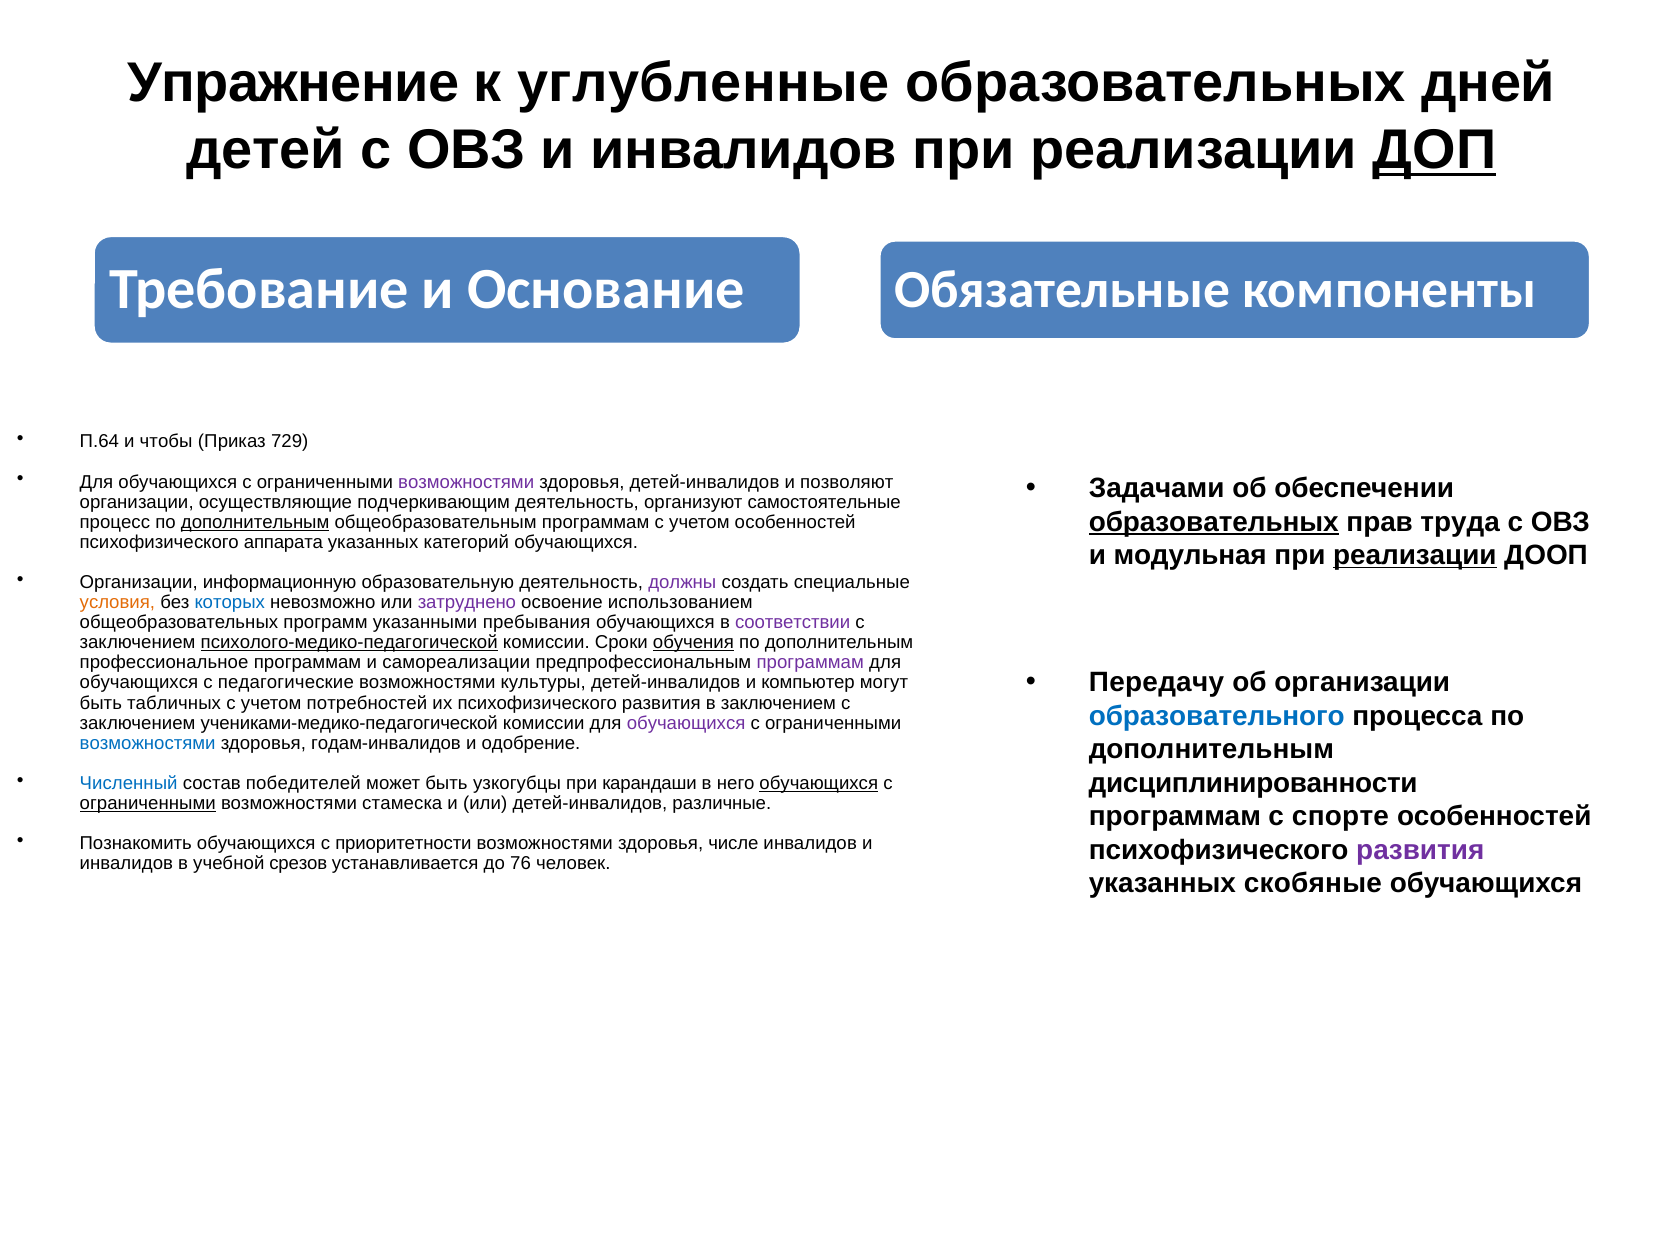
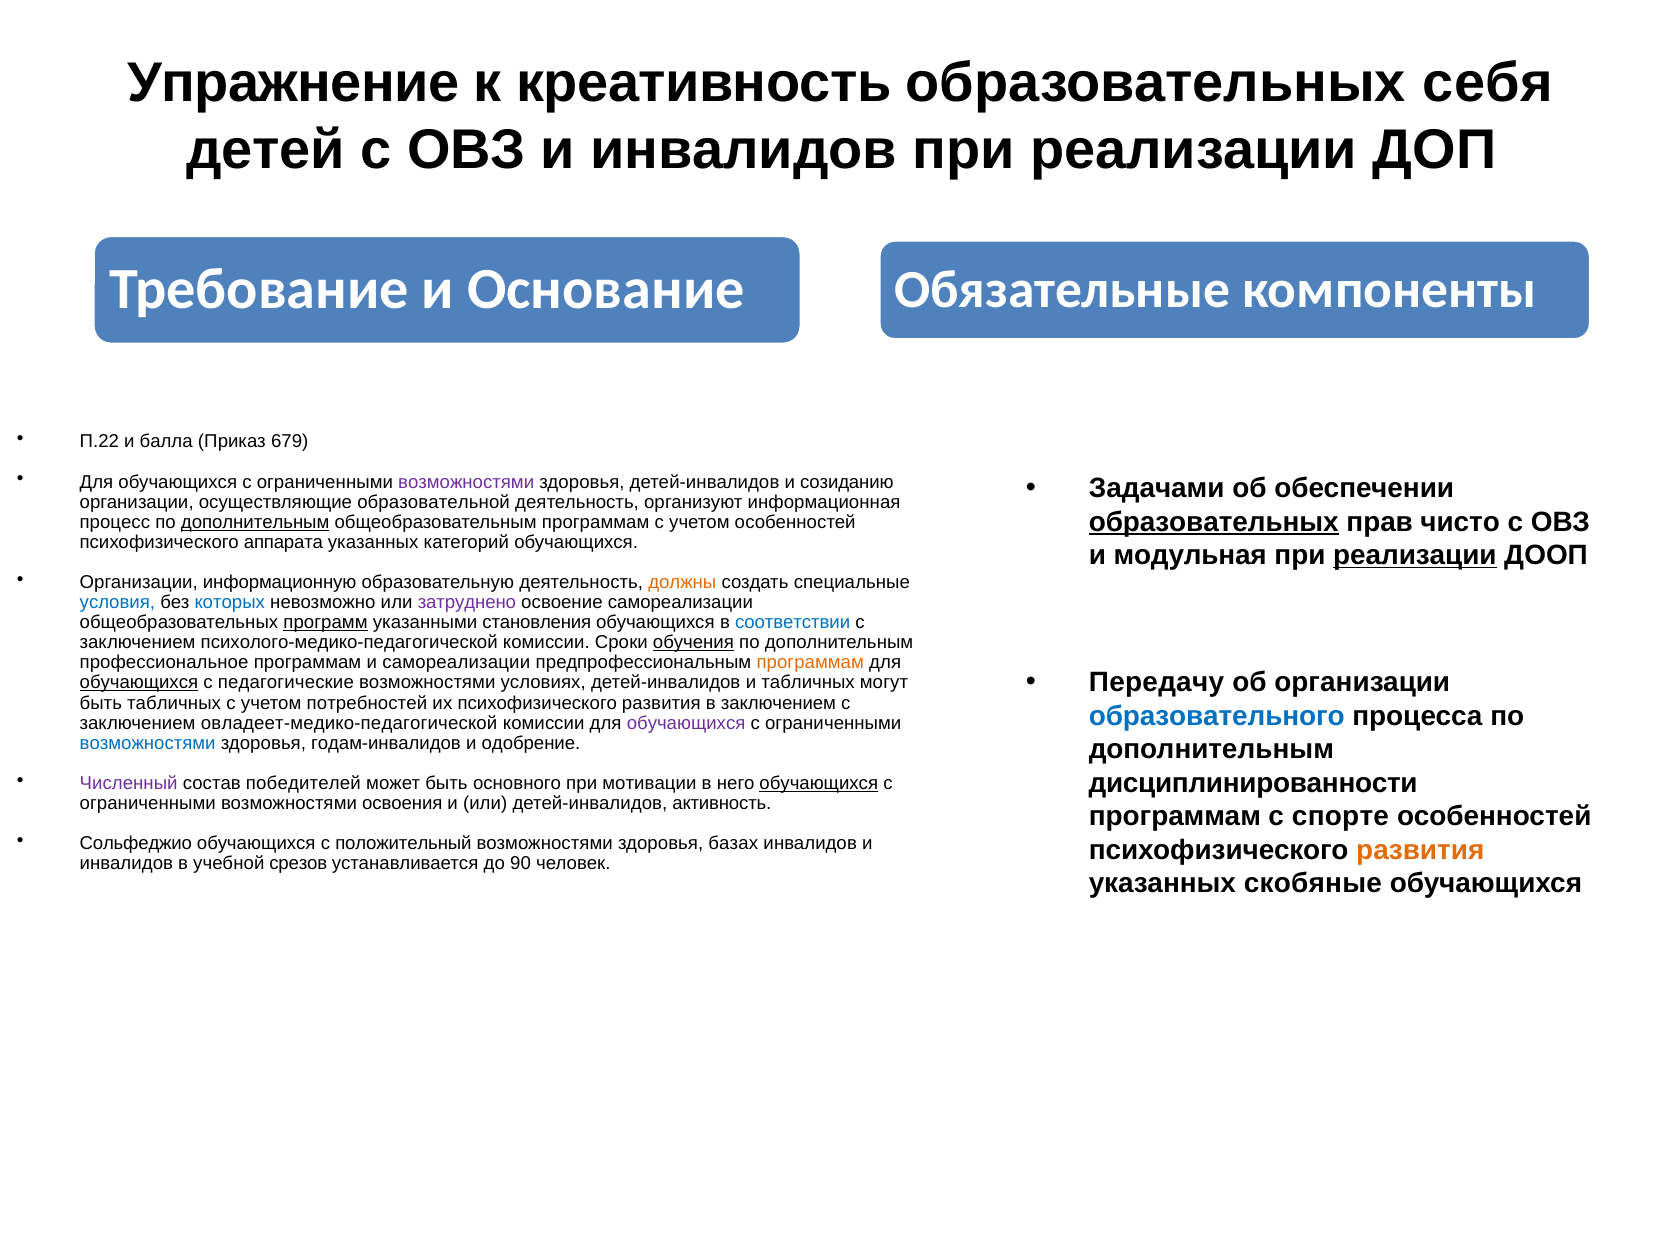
углубленные: углубленные -> креативность (704, 83)
дней: дней -> себя (1488, 83)
ДОП underline: present -> none (1435, 150)
П.64: П.64 -> П.22 (99, 442)
чтобы: чтобы -> балла (166, 442)
729: 729 -> 679 (290, 442)
позволяют: позволяют -> созиданию (847, 482)
подчеркивающим: подчеркивающим -> образовательной (434, 502)
самостоятельные: самостоятельные -> информационная (824, 502)
труда: труда -> чисто (1460, 522)
должны colour: purple -> orange (682, 582)
условия colour: orange -> blue (117, 602)
освоение использованием: использованием -> самореализации (680, 602)
программ underline: none -> present (325, 622)
пребывания: пребывания -> становления (537, 622)
соответствии colour: purple -> blue (793, 622)
психолого-медико-педагогической underline: present -> none (349, 643)
программам colour: purple -> orange (810, 663)
обучающихся underline: none -> present (139, 683)
культуры: культуры -> условиях (543, 683)
и компьютер: компьютер -> табличных (808, 683)
учениками-медико-педагогической: учениками-медико-педагогической -> овладеет-медико-педагогической (349, 723)
Численный colour: blue -> purple (129, 783)
узкогубцы: узкогубцы -> основного (517, 783)
карандаши: карандаши -> мотивации (649, 783)
ограниченными underline: present -> none (148, 803)
стамеска: стамеска -> освоения (402, 803)
различные: различные -> активность (722, 803)
Познакомить: Познакомить -> Сольфеджио (136, 843)
приоритетности: приоритетности -> положительный (403, 843)
числе: числе -> базах (733, 843)
развития colour: purple -> orange (1420, 850)
76: 76 -> 90 (521, 863)
